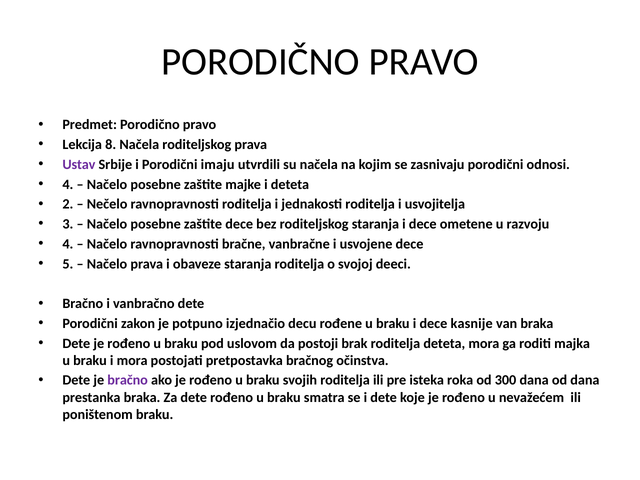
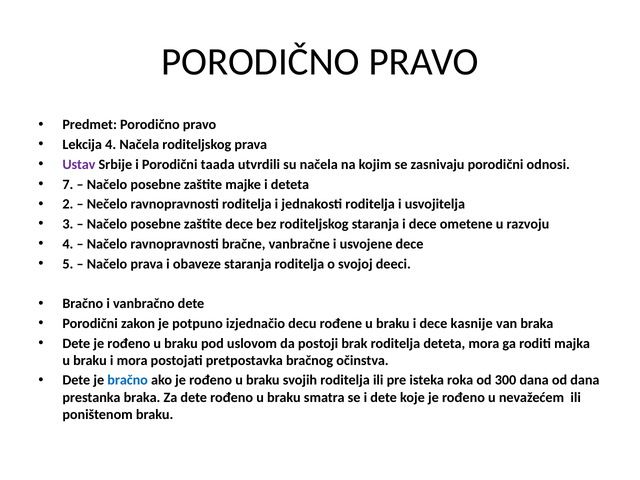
Lekcija 8: 8 -> 4 (111, 145)
imaju: imaju -> taada (218, 164)
4: 4 -> 7 (68, 184)
bračno colour: purple -> blue (128, 380)
